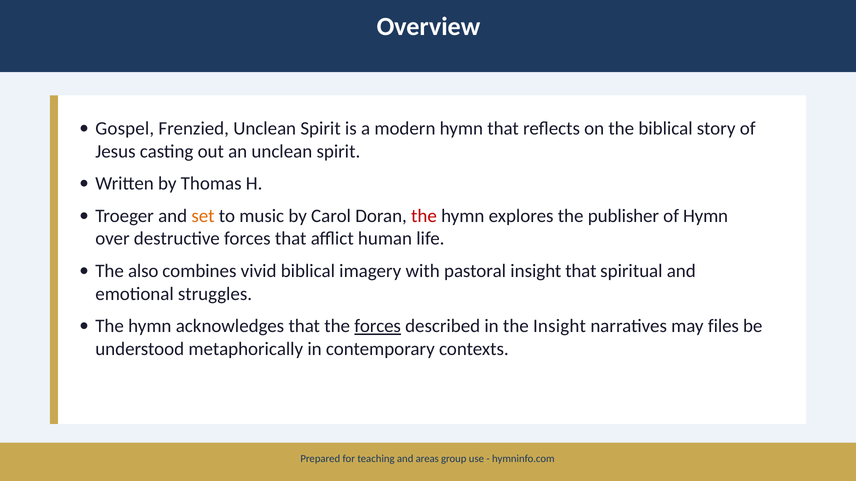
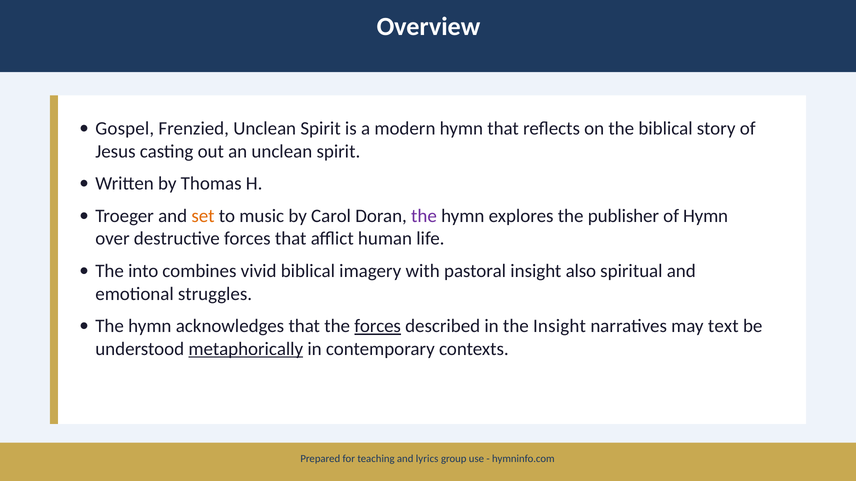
the colour: red -> purple (424, 216)
also: also -> into (143, 271)
insight that: that -> also (581, 271)
files: files -> text (723, 326)
metaphorically underline: none -> present (246, 349)
areas: areas -> lyrics (427, 459)
